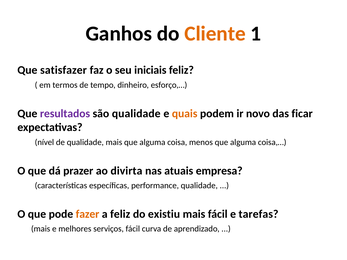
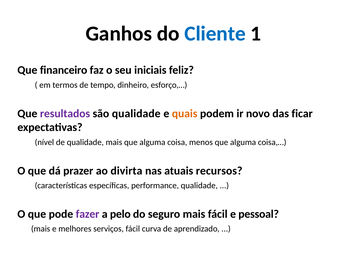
Cliente colour: orange -> blue (215, 34)
satisfazer: satisfazer -> financeiro (64, 70)
empresa: empresa -> recursos (219, 171)
fazer colour: orange -> purple (88, 214)
a feliz: feliz -> pelo (120, 214)
existiu: existiu -> seguro (164, 214)
tarefas: tarefas -> pessoal (259, 214)
